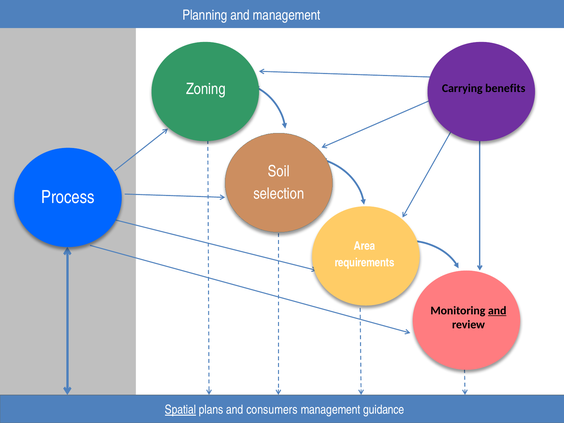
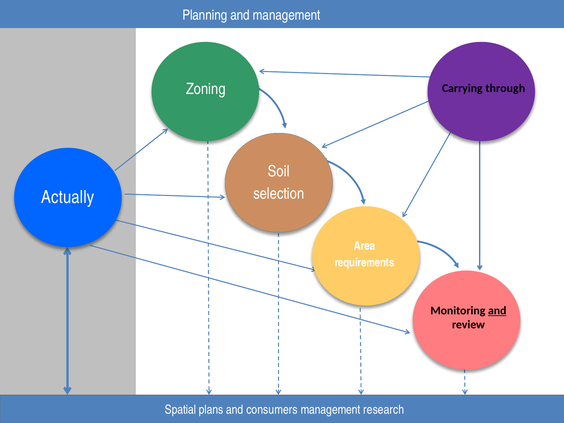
benefits: benefits -> through (505, 88)
Process: Process -> Actually (68, 197)
Spatial underline: present -> none (181, 410)
guidance: guidance -> research (384, 410)
